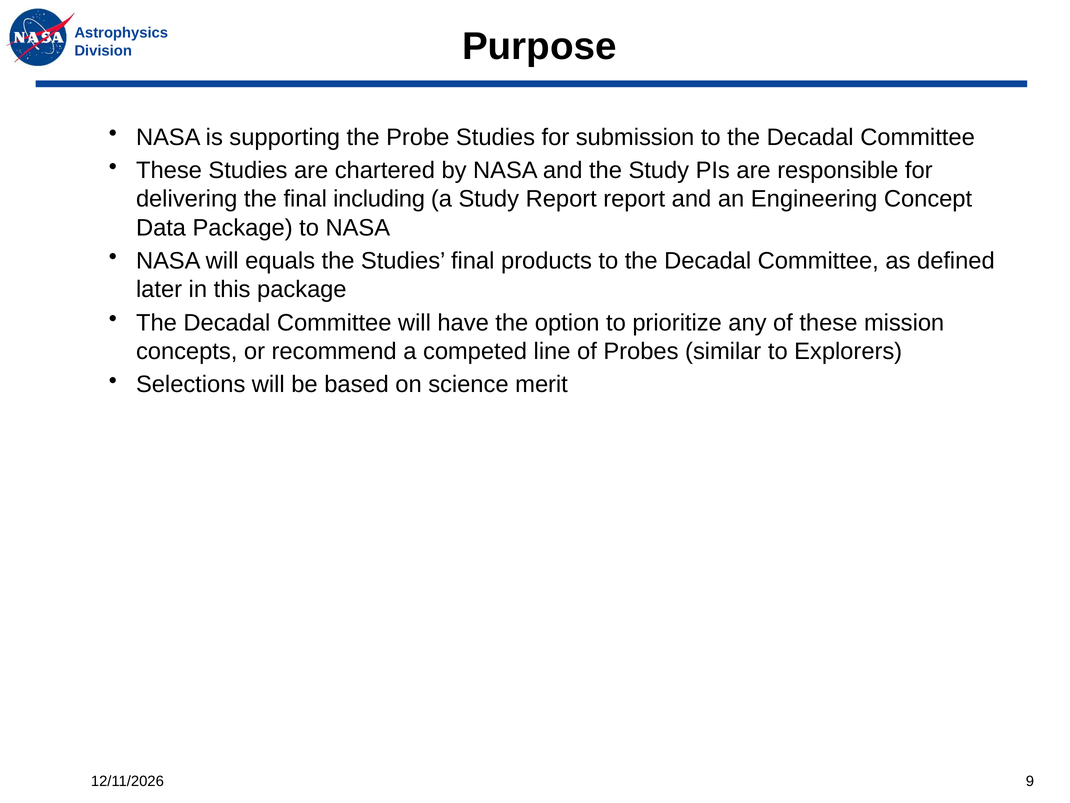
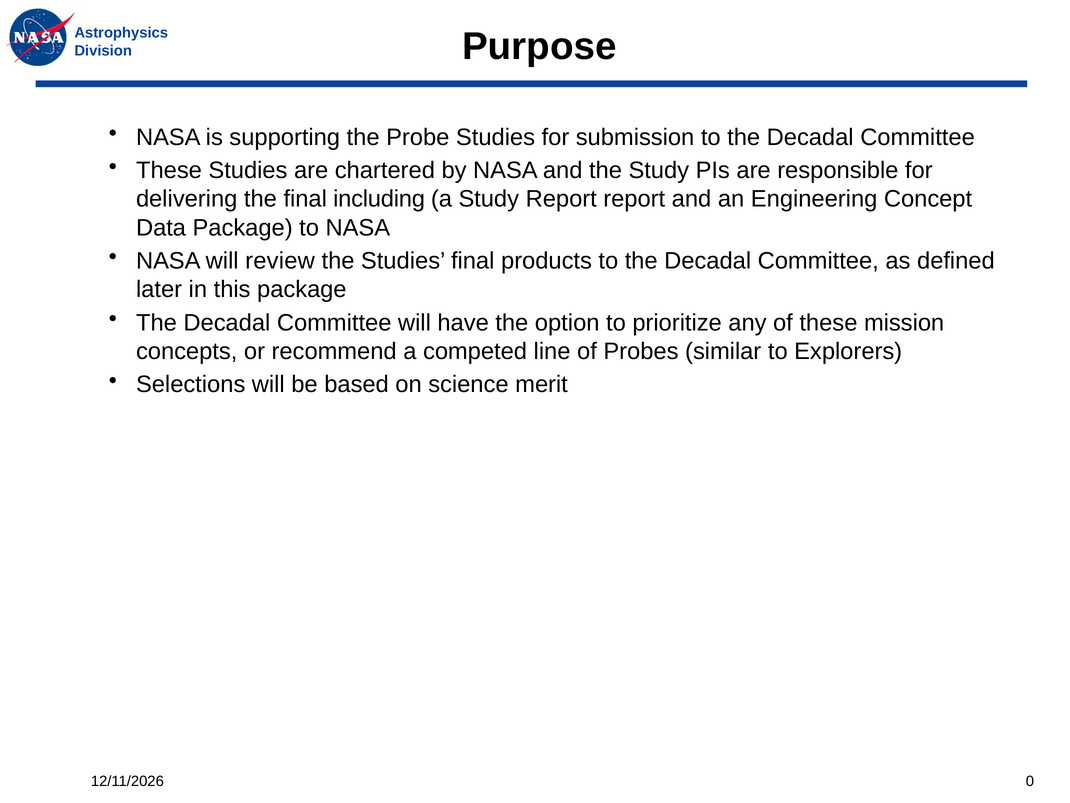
equals: equals -> review (280, 261)
9: 9 -> 0 (1030, 781)
